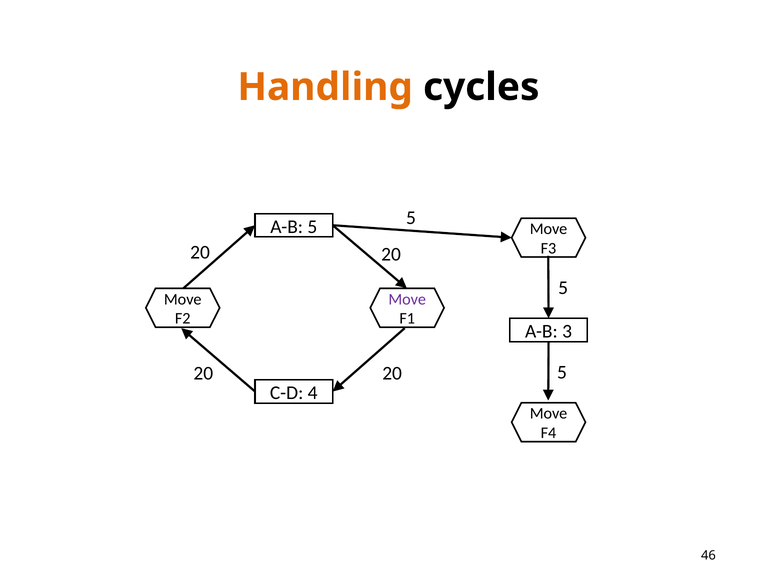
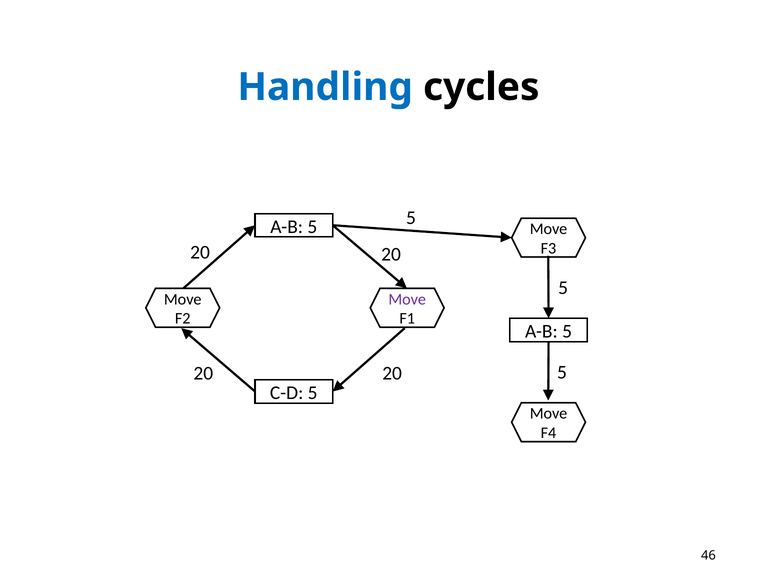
Handling colour: orange -> blue (325, 87)
3: 3 -> 5 (567, 331)
C-D 4: 4 -> 5 (313, 393)
